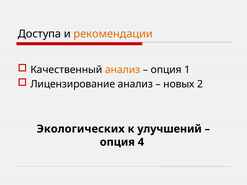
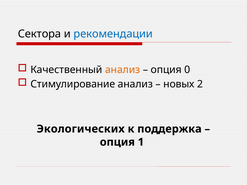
Доступа: Доступа -> Сектора (40, 34)
рекомендации colour: orange -> blue (113, 34)
1: 1 -> 0 (187, 70)
Лицензирование: Лицензирование -> Стимулирование (73, 84)
улучшений: улучшений -> поддержка (169, 129)
4: 4 -> 1 (141, 142)
